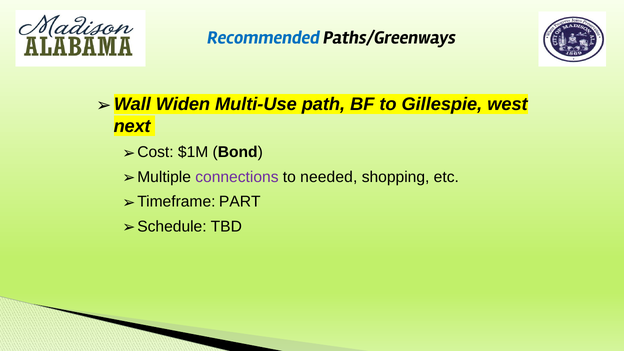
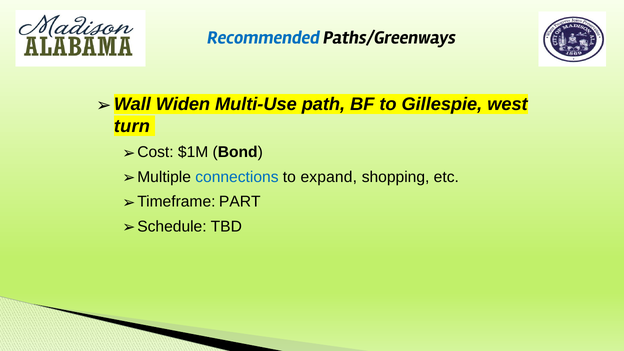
next: next -> turn (132, 126)
connections colour: purple -> blue (237, 177)
needed: needed -> expand (329, 177)
